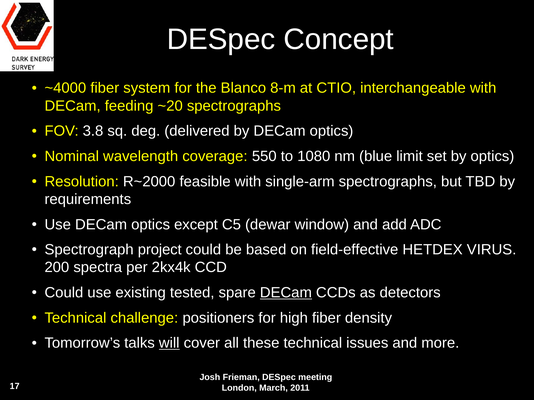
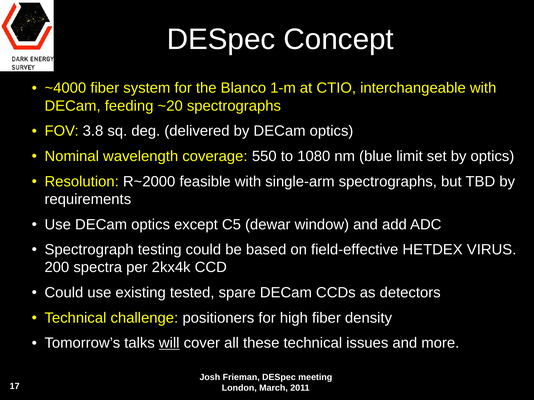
8-m: 8-m -> 1-m (283, 88)
project: project -> testing (160, 250)
DECam underline: present -> none (286, 293)
